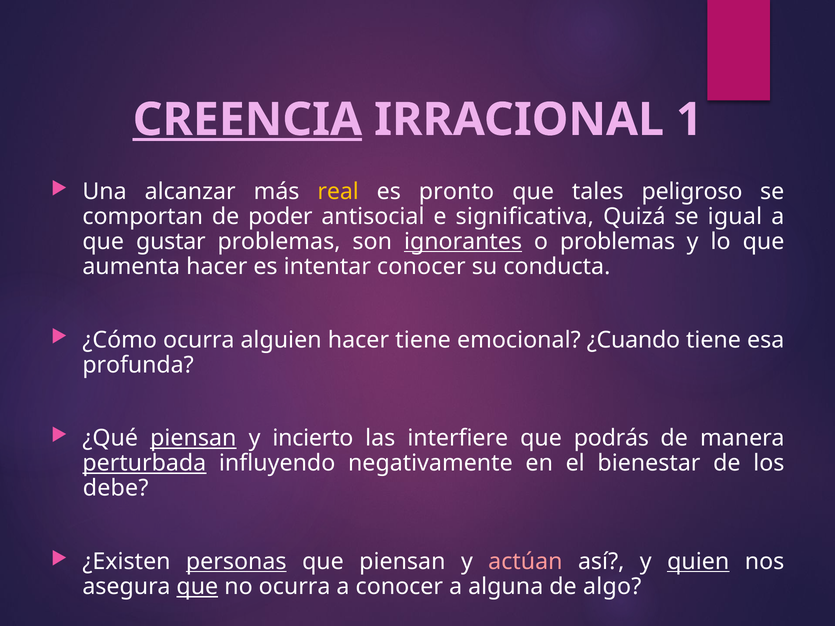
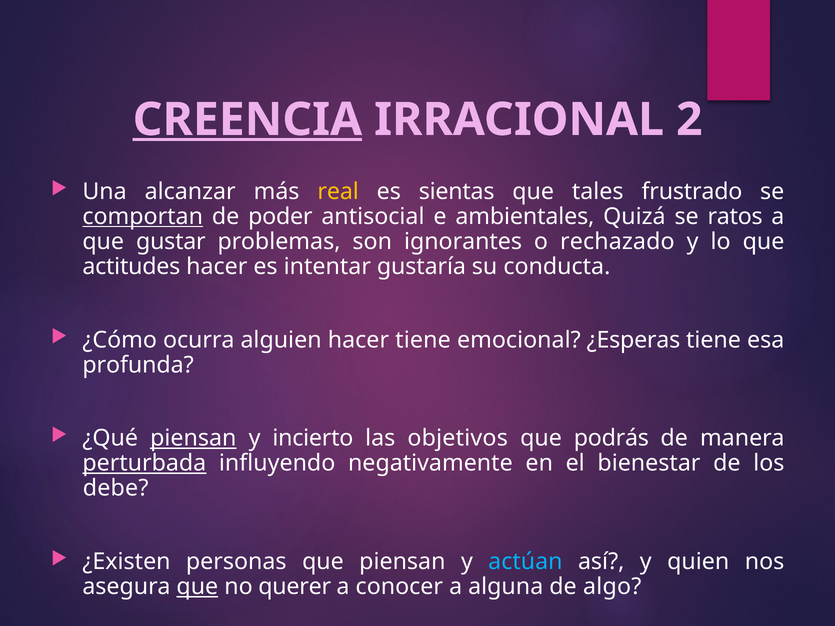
1: 1 -> 2 (689, 120)
pronto: pronto -> sientas (457, 192)
peligroso: peligroso -> frustrado (692, 192)
comportan underline: none -> present (143, 217)
significativa: significativa -> ambientales (525, 217)
igual: igual -> ratos (735, 217)
ignorantes underline: present -> none (463, 242)
o problemas: problemas -> rechazado (617, 242)
aumenta: aumenta -> actitudes (131, 267)
intentar conocer: conocer -> gustaría (421, 267)
¿Cuando: ¿Cuando -> ¿Esperas (633, 340)
interfiere: interfiere -> objetivos (458, 438)
personas underline: present -> none (236, 562)
actúan colour: pink -> light blue (525, 562)
quien underline: present -> none (698, 562)
no ocurra: ocurra -> querer (295, 587)
